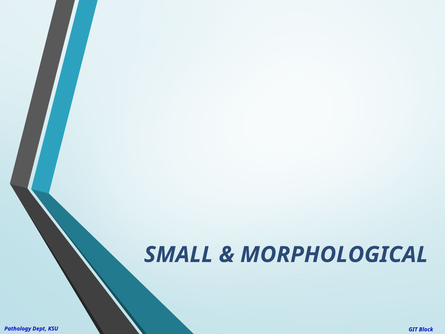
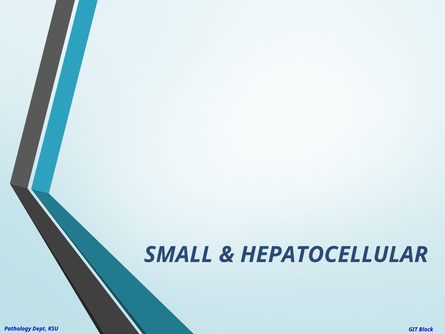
MORPHOLOGICAL: MORPHOLOGICAL -> HEPATOCELLULAR (334, 254)
